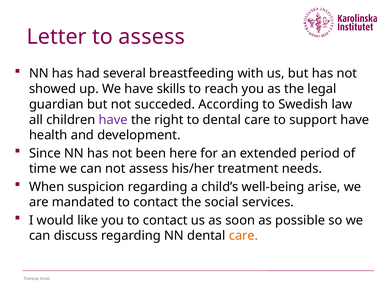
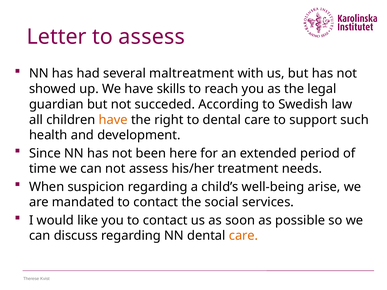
breastfeeding: breastfeeding -> maltreatment (192, 73)
have colour: purple -> orange (113, 120)
support have: have -> such (355, 120)
